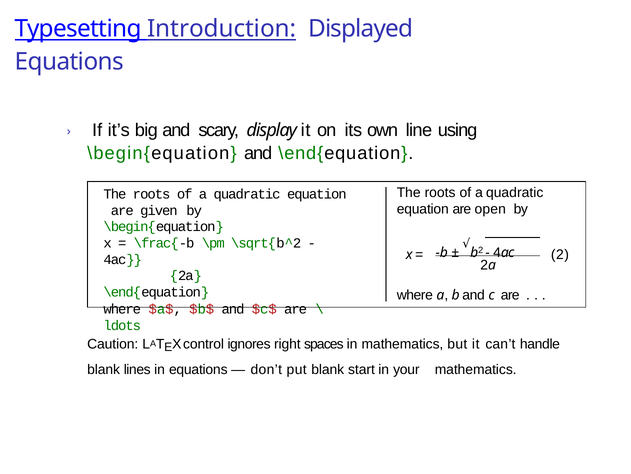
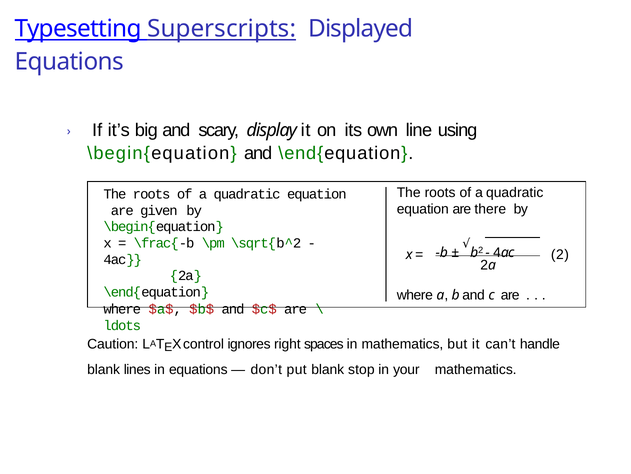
Introduction: Introduction -> Superscripts (222, 29)
open: open -> there (490, 209)
start: start -> stop (361, 370)
